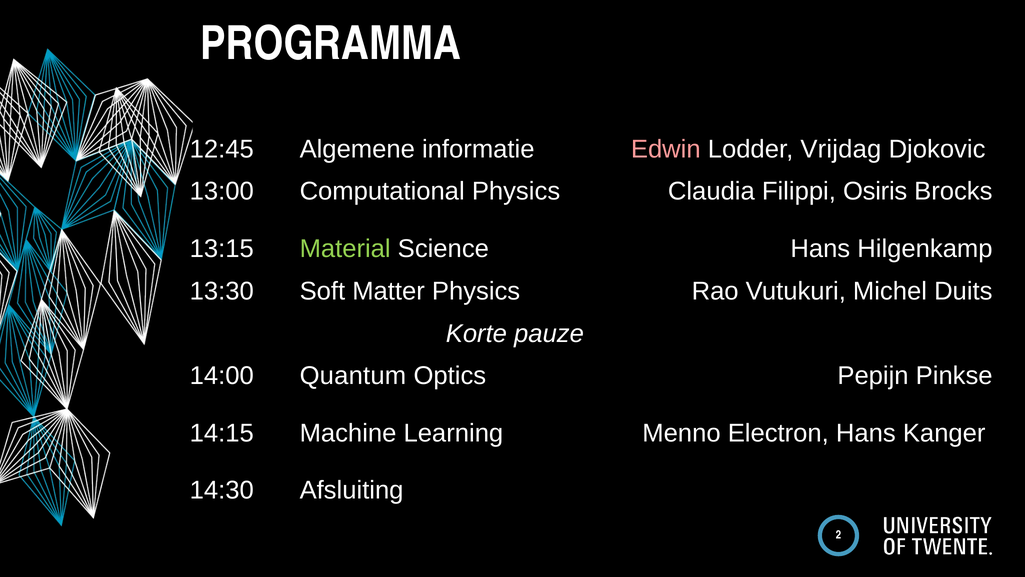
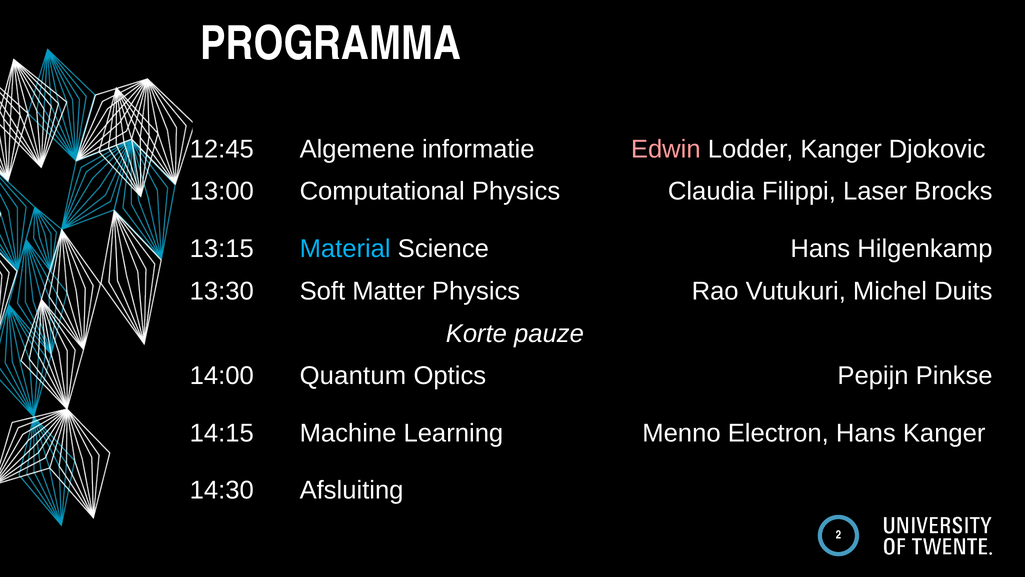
Lodder Vrijdag: Vrijdag -> Kanger (841, 149)
Osiris: Osiris -> Laser (875, 191)
Material colour: light green -> light blue (345, 249)
